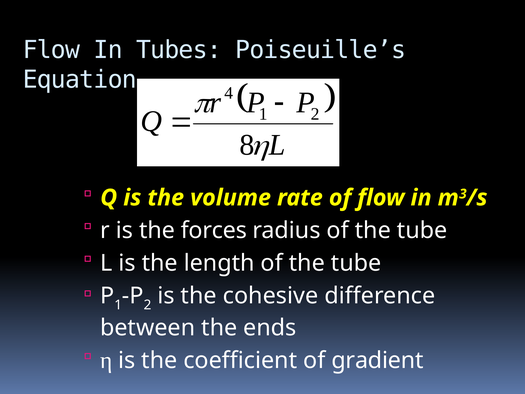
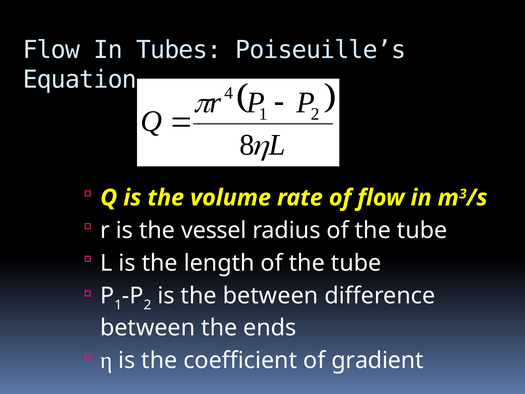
forces: forces -> vessel (214, 230)
the cohesive: cohesive -> between (271, 296)
